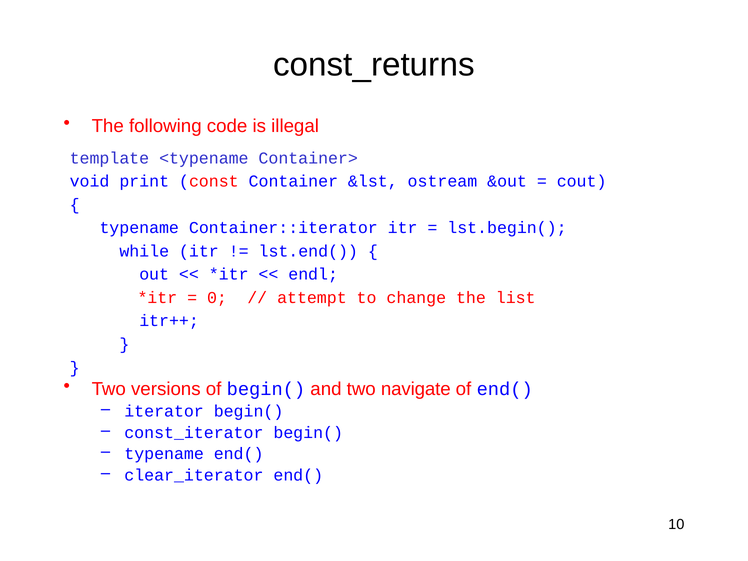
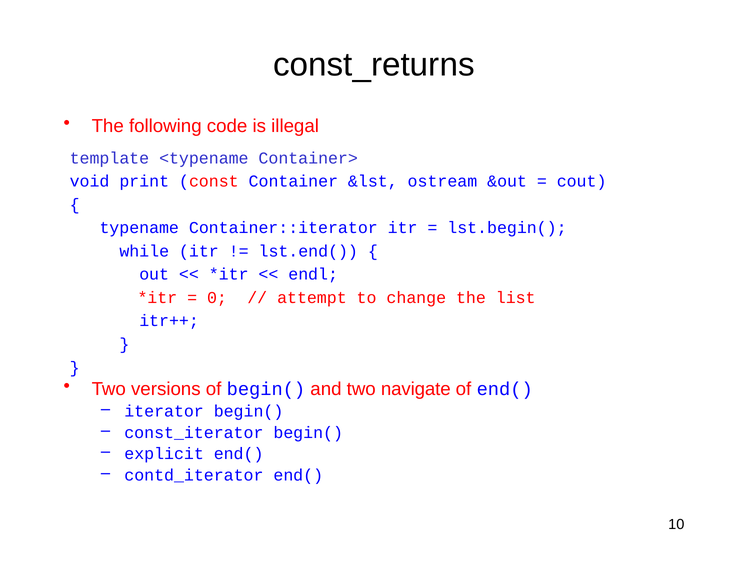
typename: typename -> explicit (164, 454)
clear_iterator: clear_iterator -> contd_iterator (194, 475)
